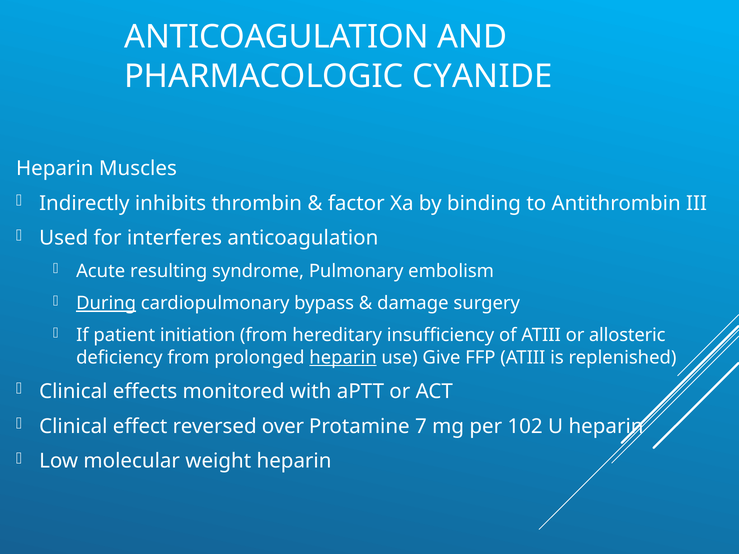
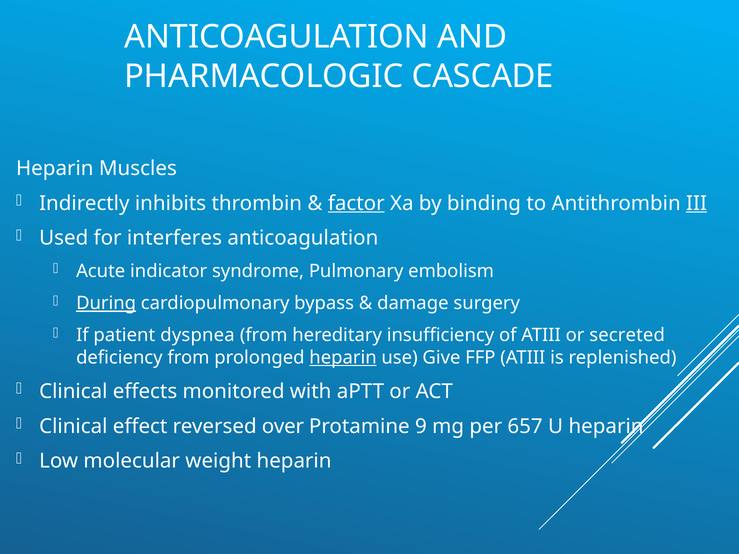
CYANIDE: CYANIDE -> CASCADE (483, 76)
factor underline: none -> present (356, 203)
III underline: none -> present (697, 203)
resulting: resulting -> indicator (169, 271)
initiation: initiation -> dyspnea (197, 335)
allosteric: allosteric -> secreted (627, 335)
7: 7 -> 9 (421, 426)
102: 102 -> 657 (525, 426)
